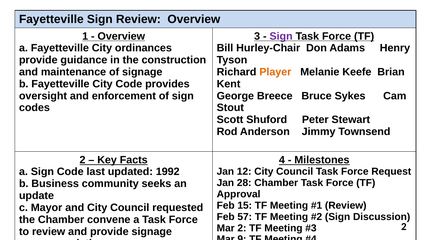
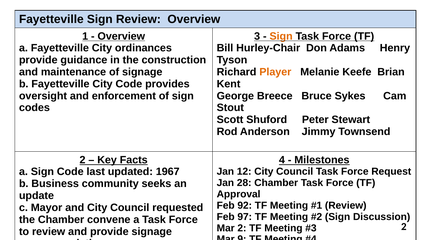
Sign colour: purple -> orange (281, 36)
1992: 1992 -> 1967 (168, 172)
15: 15 -> 92 (245, 206)
57: 57 -> 97 (245, 217)
